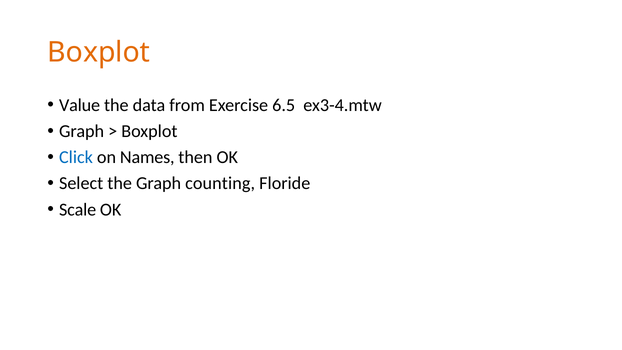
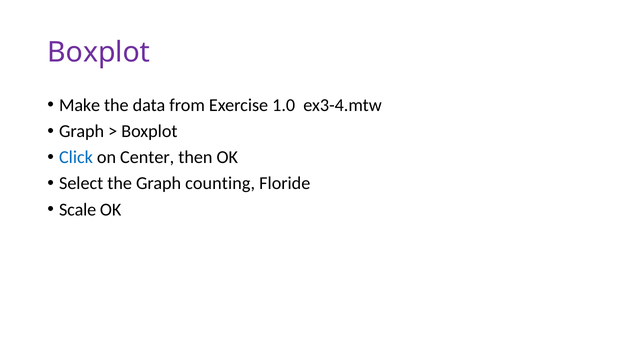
Boxplot colour: orange -> purple (99, 52)
Value: Value -> Make (80, 105)
6.5: 6.5 -> 1.0 (284, 105)
Names: Names -> Center (147, 157)
